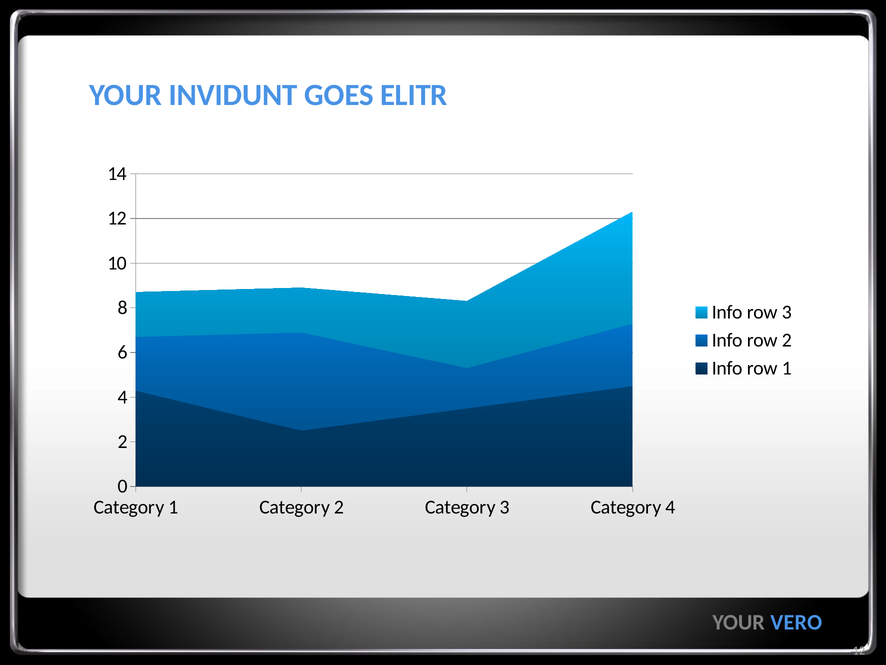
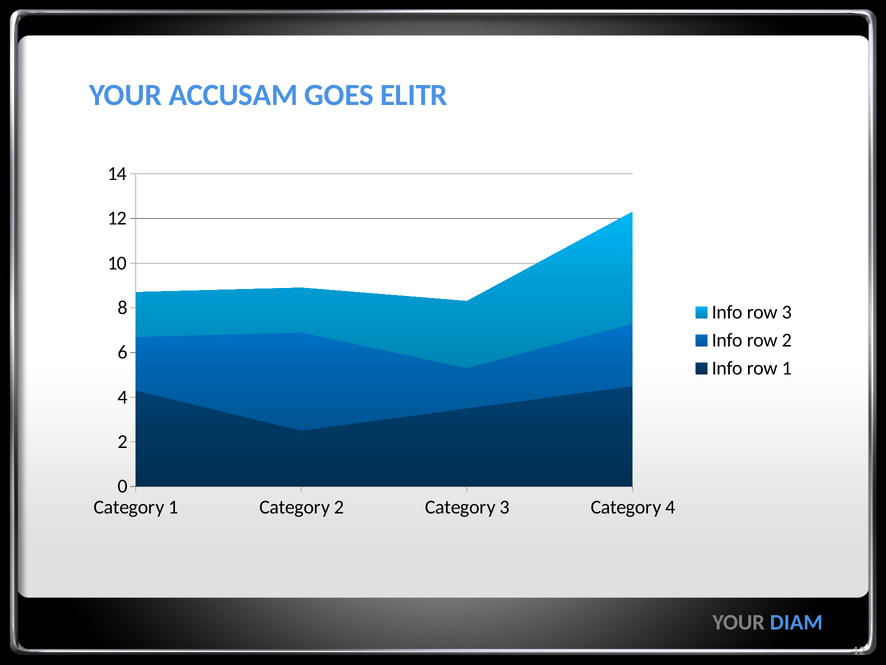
INVIDUNT: INVIDUNT -> ACCUSAM (233, 95)
VERO: VERO -> DIAM (796, 622)
